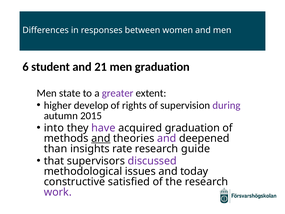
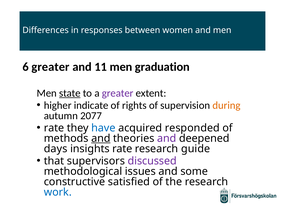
6 student: student -> greater (51, 67)
21: 21 -> 11 (101, 67)
state underline: none -> present (70, 93)
develop: develop -> indicate (91, 105)
during colour: purple -> orange (227, 105)
2015: 2015 -> 2077 (91, 116)
into: into -> rate (54, 128)
have colour: purple -> blue (103, 128)
acquired graduation: graduation -> responded (192, 128)
than: than -> days (56, 149)
today: today -> some (194, 171)
work colour: purple -> blue (58, 192)
